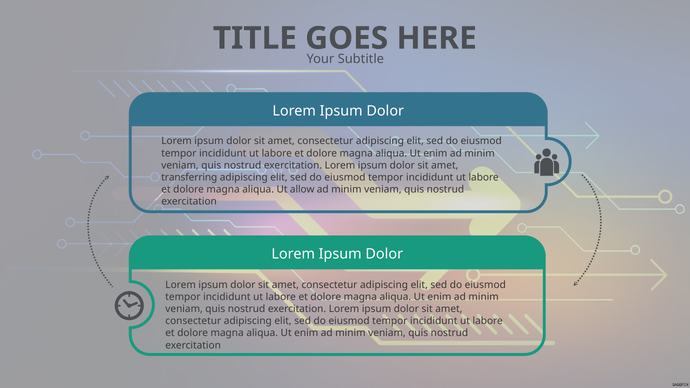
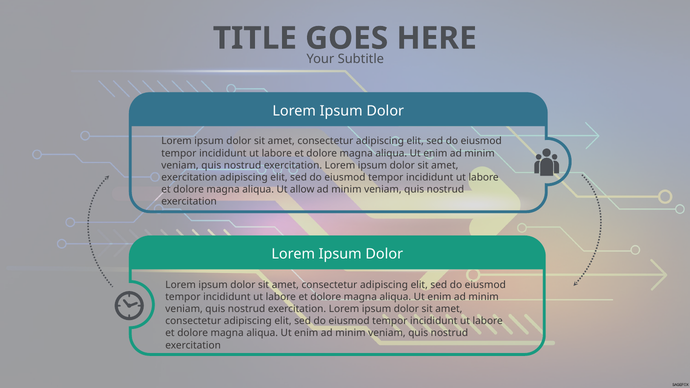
transferring: transferring -> exercitation (189, 177)
